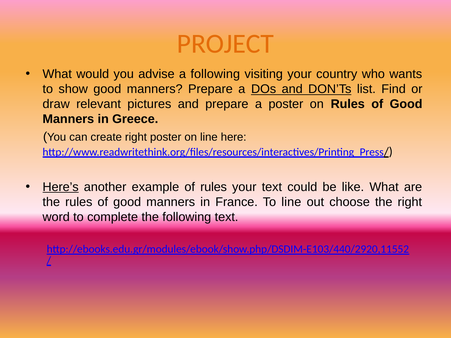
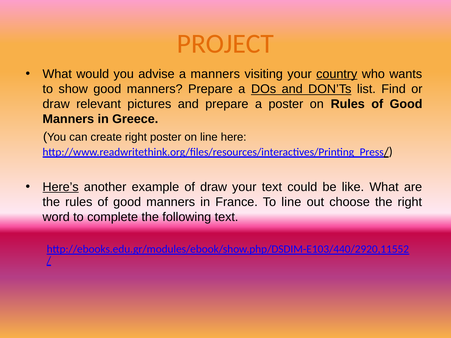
a following: following -> manners (215, 74)
country underline: none -> present (337, 74)
of rules: rules -> draw (214, 187)
